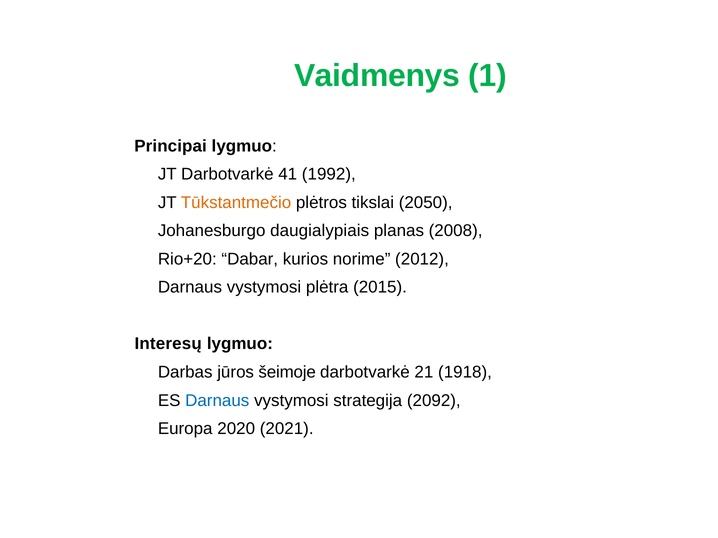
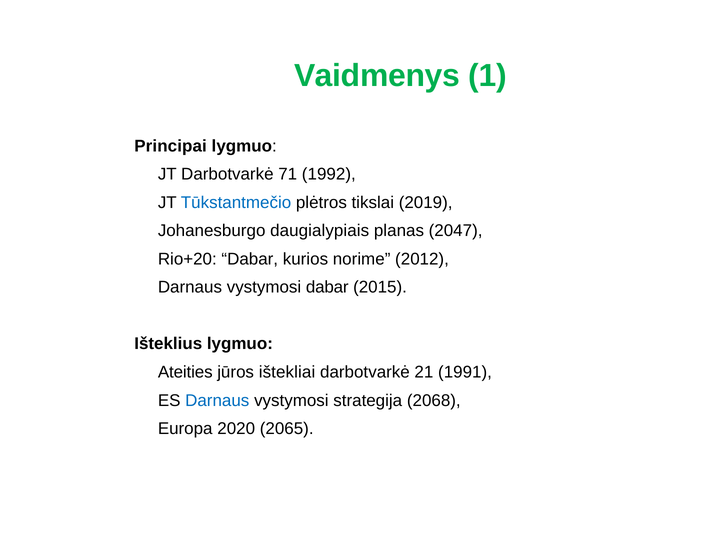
41: 41 -> 71 (288, 174)
Tūkstantmečio colour: orange -> blue (236, 203)
2050: 2050 -> 2019 (426, 203)
2008: 2008 -> 2047 (456, 231)
vystymosi plėtra: plėtra -> dabar (327, 288)
Interesų: Interesų -> Išteklius (168, 344)
Darbas: Darbas -> Ateities (185, 373)
šeimoje: šeimoje -> ištekliai (287, 373)
1918: 1918 -> 1991 (465, 373)
2092: 2092 -> 2068 (434, 401)
2021: 2021 -> 2065 (287, 429)
